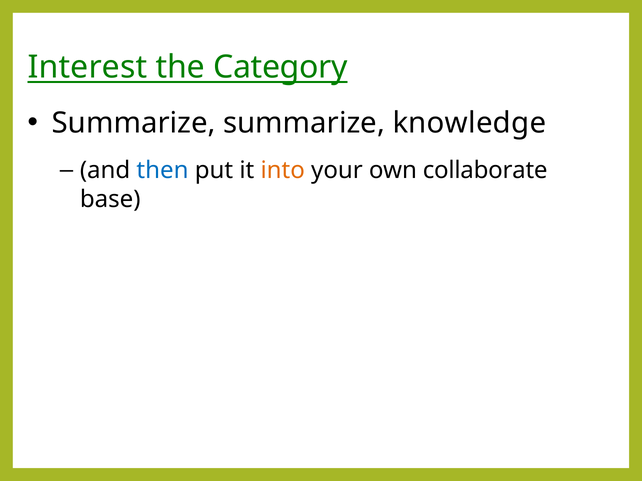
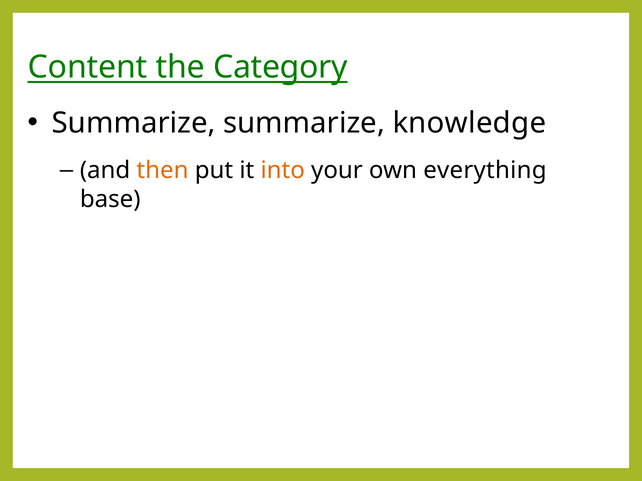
Interest: Interest -> Content (88, 67)
then colour: blue -> orange (162, 171)
collaborate: collaborate -> everything (485, 171)
